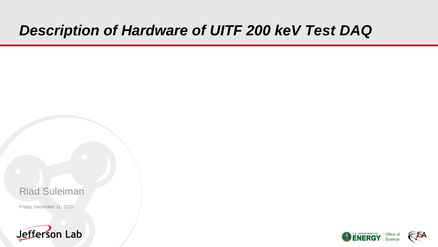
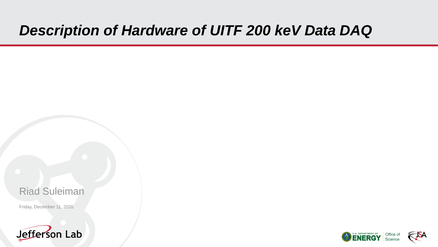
Test: Test -> Data (320, 31)
